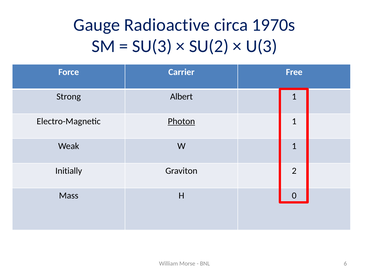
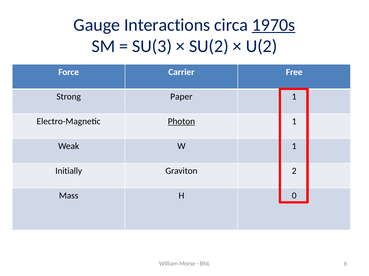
Radioactive: Radioactive -> Interactions (167, 25)
1970s underline: none -> present (274, 25)
U(3: U(3 -> U(2 (262, 46)
Albert: Albert -> Paper (181, 97)
